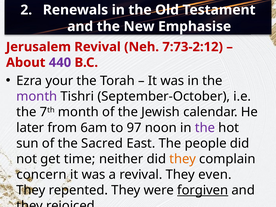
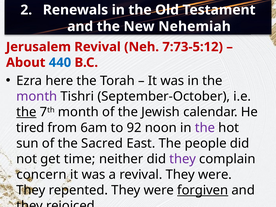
Emphasise: Emphasise -> Nehemiah (195, 26)
7:73-2:12: 7:73-2:12 -> 7:73-5:12 (193, 47)
440 colour: purple -> blue (60, 63)
your: your -> here (59, 81)
the underline: none -> present (26, 112)
later: later -> tired (30, 128)
97: 97 -> 92 (134, 128)
they colour: orange -> purple (183, 159)
revival They even: even -> were (215, 175)
